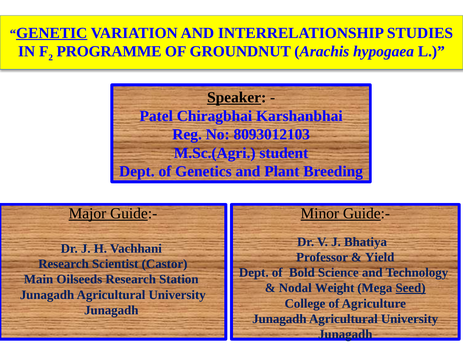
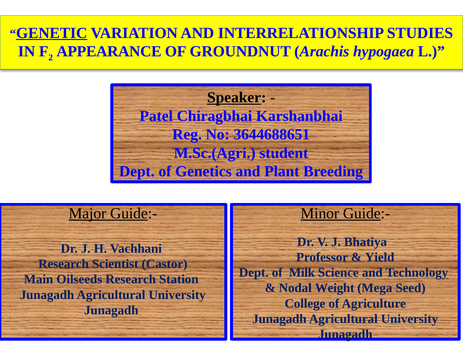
PROGRAMME: PROGRAMME -> APPEARANCE (109, 52)
8093012103: 8093012103 -> 3644688651 (272, 135)
Bold: Bold -> Milk (302, 273)
Seed underline: present -> none (411, 288)
